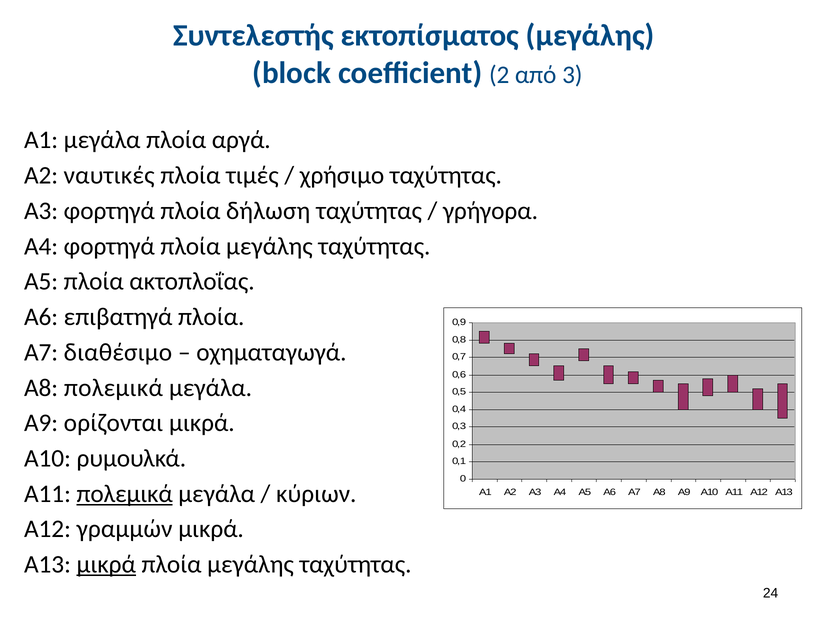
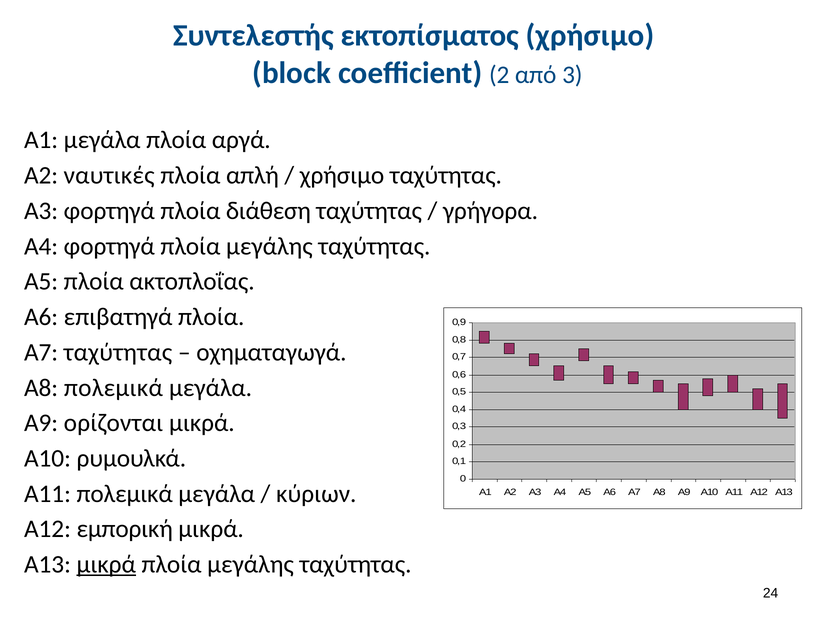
εκτοπίσματος μεγάλης: μεγάλης -> χρήσιμο (590, 35)
τιμές: τιμές -> απλή (252, 175)
δήλωση: δήλωση -> διάθεση (268, 211)
Α7 διαθέσιμο: διαθέσιμο -> ταχύτητας (118, 352)
πολεμικά underline: present -> none (125, 494)
γραμμών: γραμμών -> εμπορική (125, 529)
